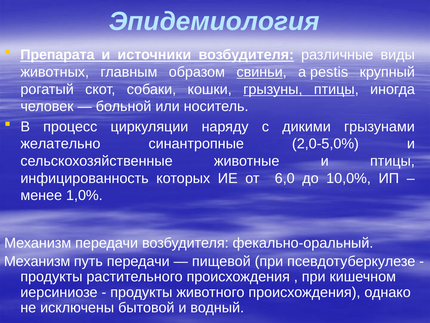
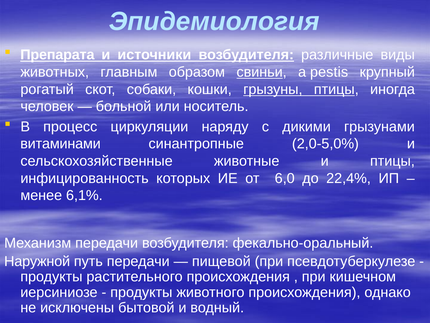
желательно: желательно -> витаминами (61, 144)
10,0%: 10,0% -> 22,4% (349, 178)
1,0%: 1,0% -> 6,1% (84, 195)
Механизм: Механизм -> Наружной (37, 261)
